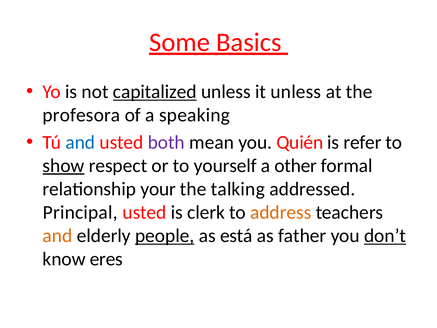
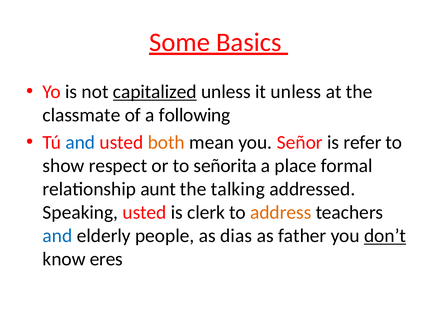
profesora: profesora -> classmate (81, 115)
speaking: speaking -> following (195, 115)
both colour: purple -> orange (166, 142)
Quién: Quién -> Señor (300, 142)
show underline: present -> none (64, 166)
yourself: yourself -> señorita (225, 166)
other: other -> place (296, 166)
your: your -> aunt (158, 189)
Principal: Principal -> Speaking (80, 212)
and colour: orange -> blue (57, 236)
people underline: present -> none (165, 236)
está: está -> dias (236, 236)
